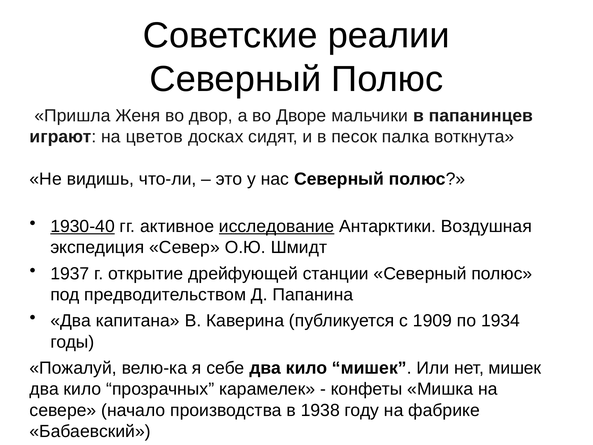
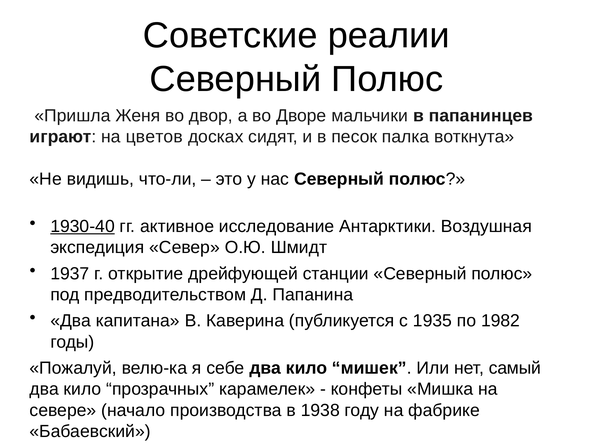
исследование underline: present -> none (277, 226)
1909: 1909 -> 1935 (432, 321)
1934: 1934 -> 1982 (501, 321)
нет мишек: мишек -> самый (515, 368)
